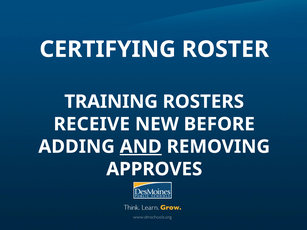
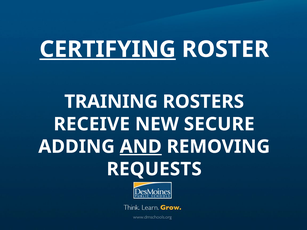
CERTIFYING underline: none -> present (108, 49)
BEFORE: BEFORE -> SECURE (219, 124)
APPROVES: APPROVES -> REQUESTS (154, 169)
